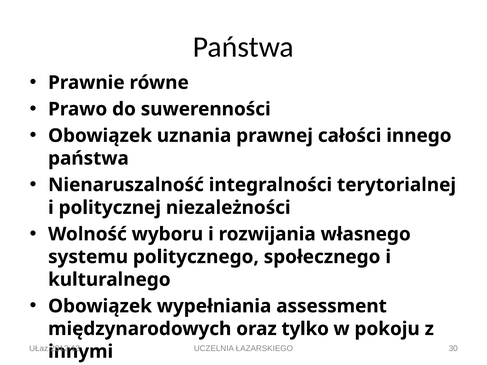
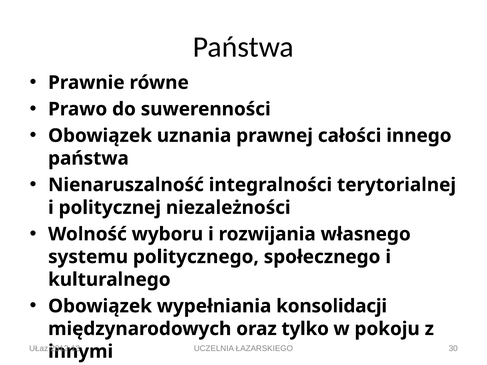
assessment: assessment -> konsolidacji (332, 306)
